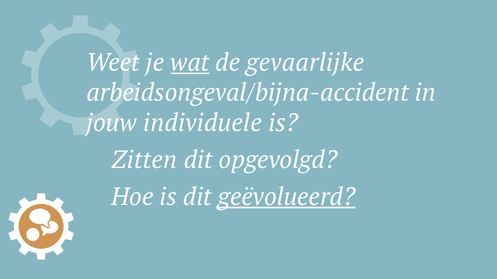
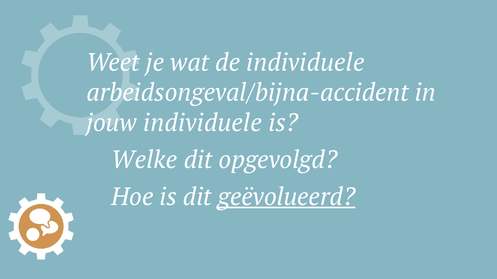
wat underline: present -> none (190, 63)
de gevaarlijke: gevaarlijke -> individuele (305, 63)
Zitten: Zitten -> Welke (144, 160)
